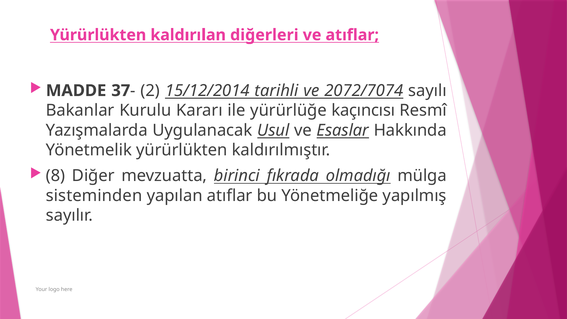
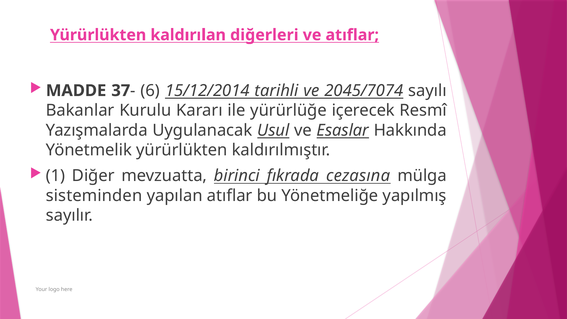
2: 2 -> 6 (150, 91)
2072/7074: 2072/7074 -> 2045/7074 (364, 91)
kaçıncısı: kaçıncısı -> içerecek (363, 110)
8: 8 -> 1 (56, 176)
olmadığı: olmadığı -> cezasına (358, 176)
